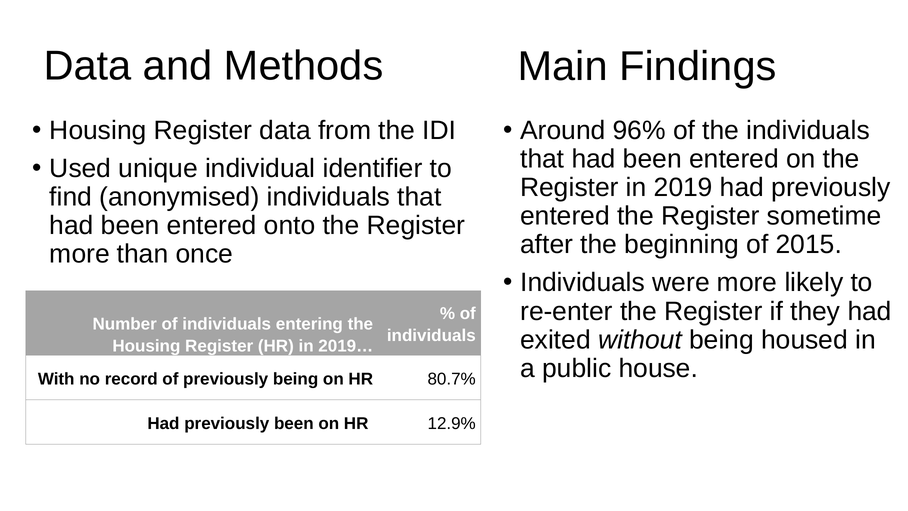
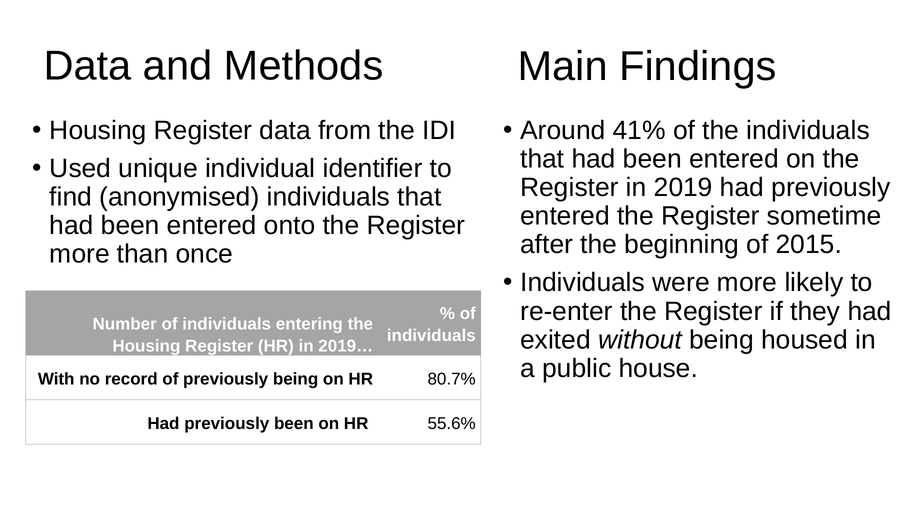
96%: 96% -> 41% (639, 130)
12.9%: 12.9% -> 55.6% (452, 423)
